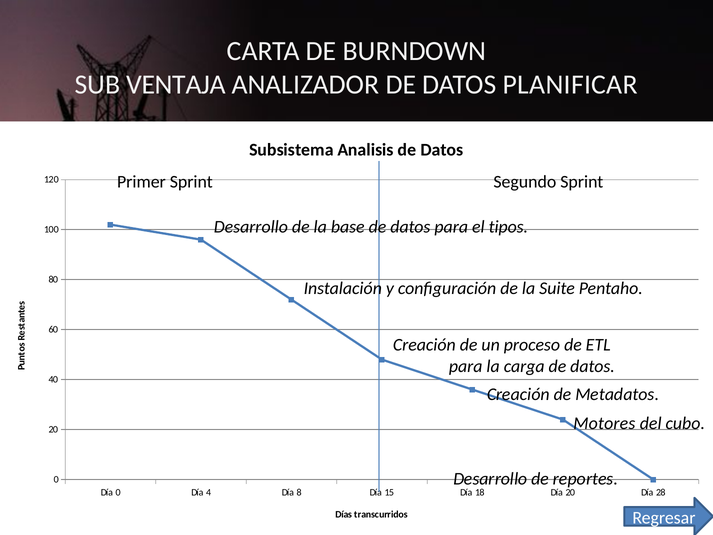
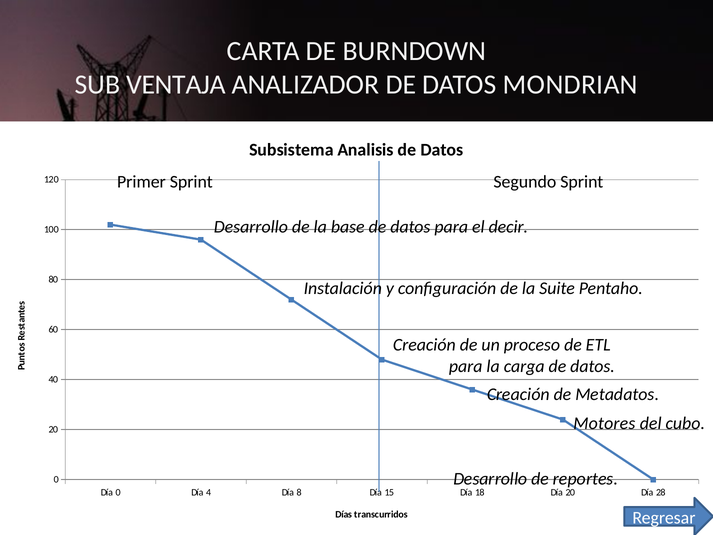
PLANIFICAR: PLANIFICAR -> MONDRIAN (570, 85)
tipos: tipos -> decir (508, 227)
